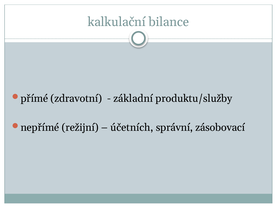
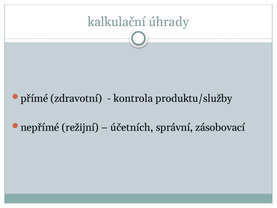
bilance: bilance -> úhrady (169, 22)
základní: základní -> kontrola (133, 98)
